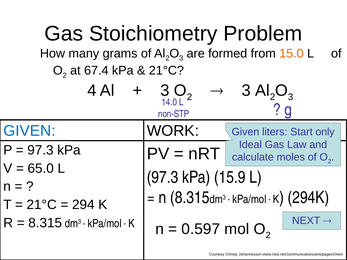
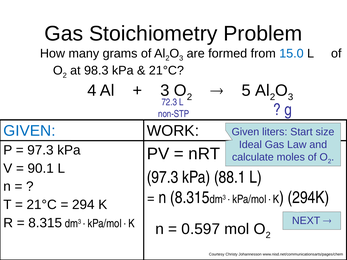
15.0 colour: orange -> blue (291, 54)
67.4: 67.4 -> 98.3 (96, 71)
3: 3 -> 5 (246, 91)
14.0: 14.0 -> 72.3 (169, 102)
only: only -> size (325, 132)
65.0: 65.0 -> 90.1 (41, 168)
15.9: 15.9 -> 88.1 (230, 177)
